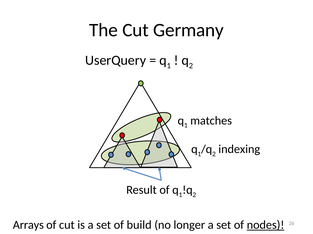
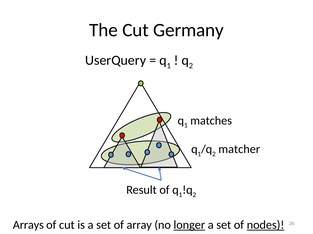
indexing: indexing -> matcher (239, 150)
build: build -> array (139, 226)
longer underline: none -> present (189, 226)
